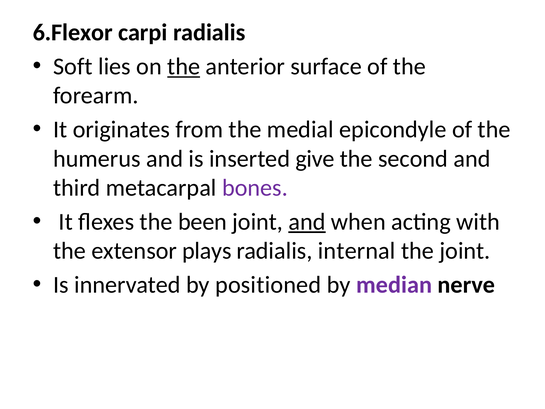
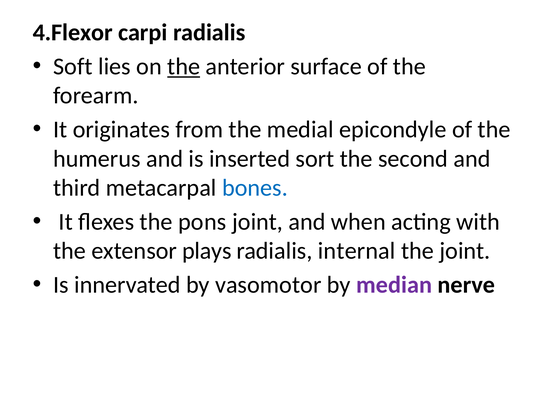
6.Flexor: 6.Flexor -> 4.Flexor (73, 33)
give: give -> sort (315, 159)
bones colour: purple -> blue (255, 188)
been: been -> pons (202, 222)
and underline: present -> none (307, 222)
positioned: positioned -> vasomotor (268, 285)
